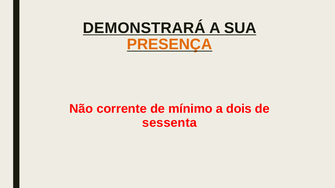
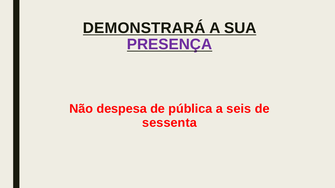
PRESENÇA colour: orange -> purple (170, 45)
corrente: corrente -> despesa (122, 109)
mínimo: mínimo -> pública (190, 109)
dois: dois -> seis (239, 109)
